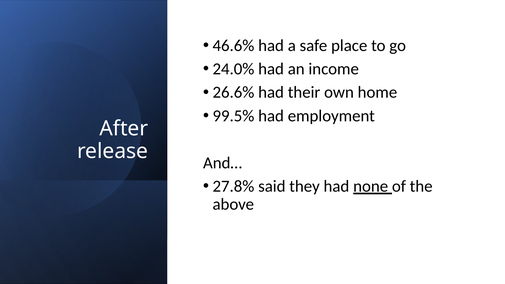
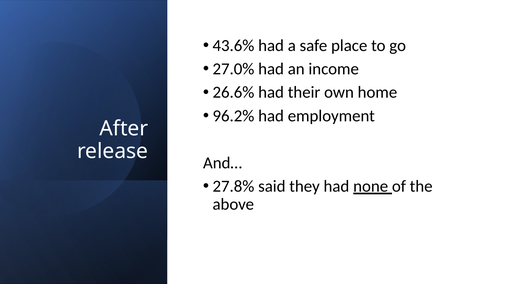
46.6%: 46.6% -> 43.6% (233, 46)
24.0%: 24.0% -> 27.0% (233, 69)
99.5%: 99.5% -> 96.2% (233, 116)
